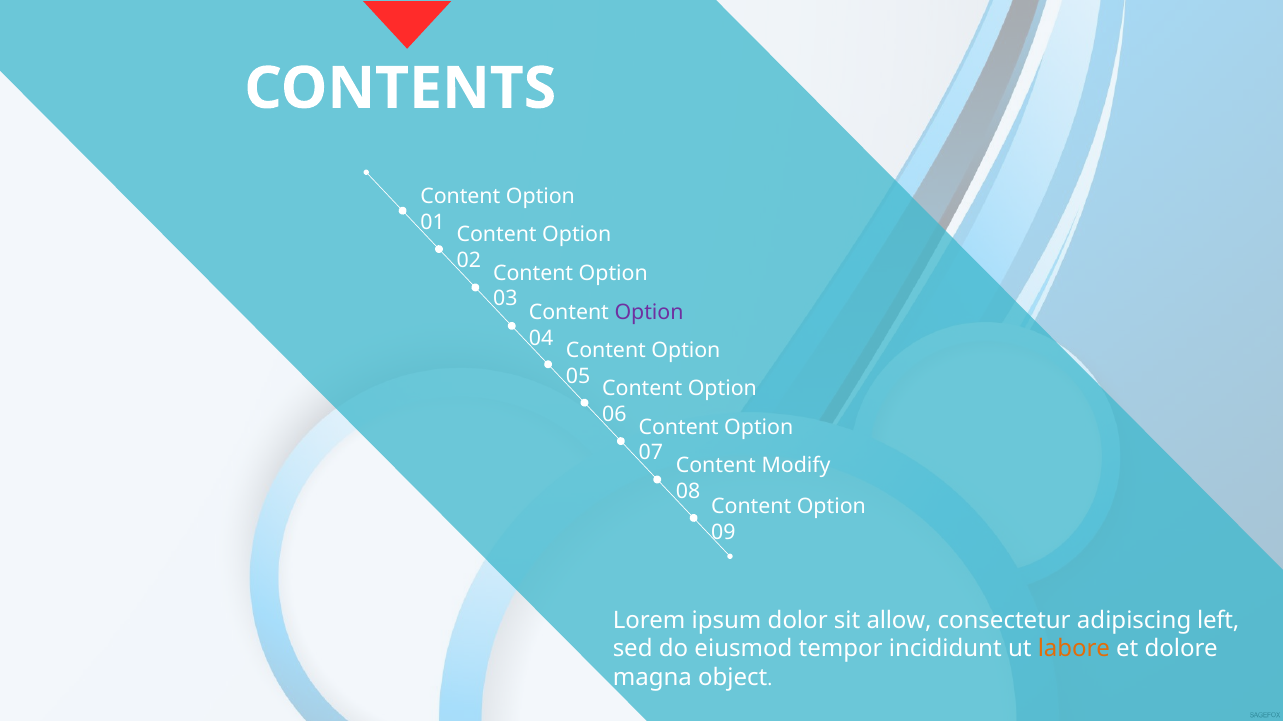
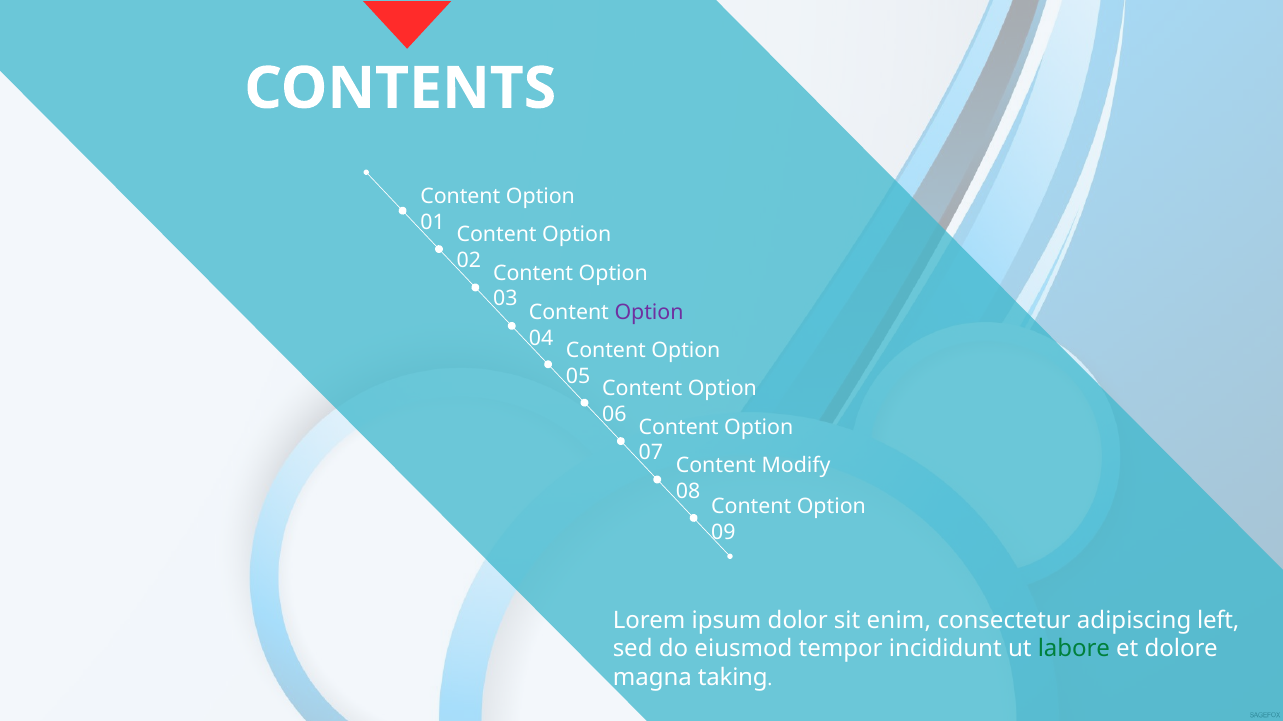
allow: allow -> enim (899, 621)
labore colour: orange -> green (1074, 650)
object: object -> taking (733, 678)
